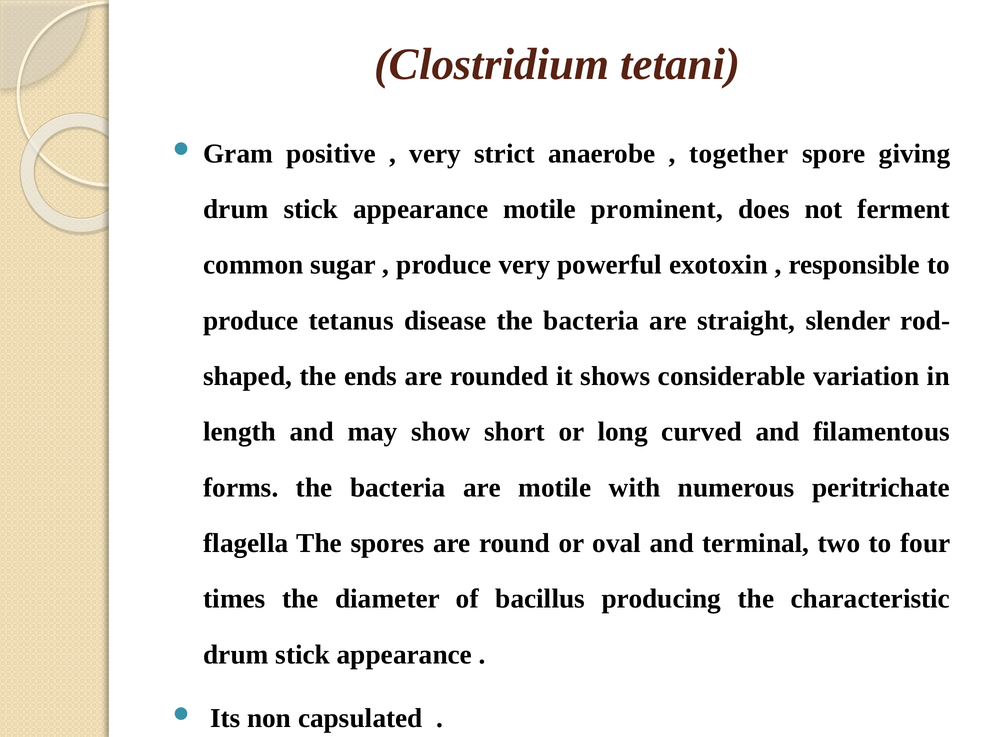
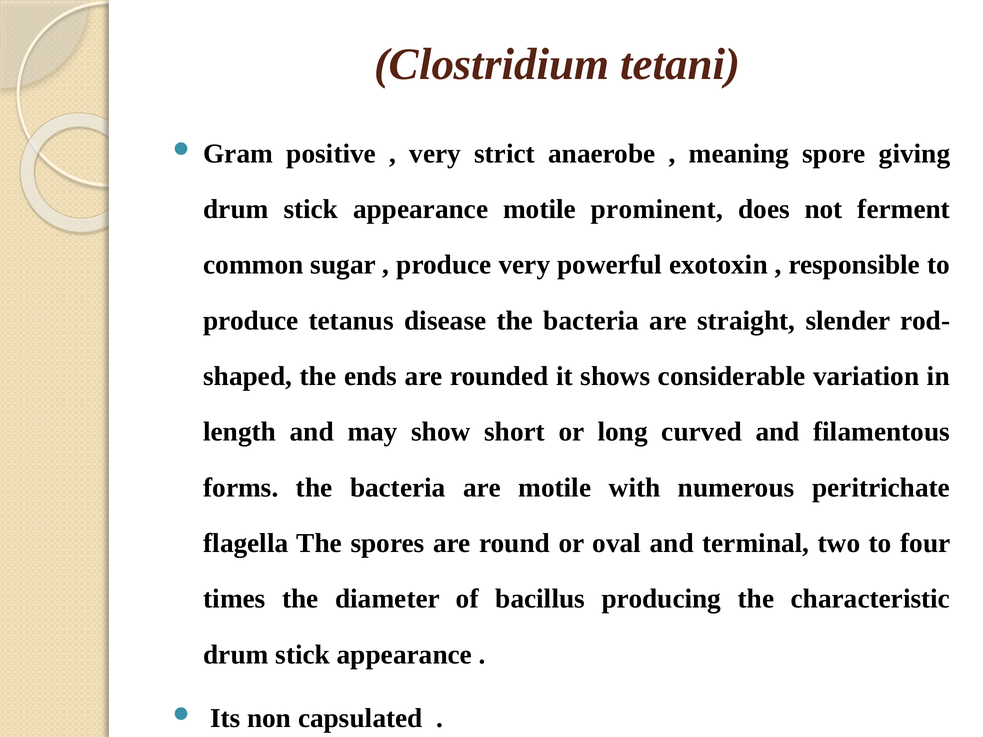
together: together -> meaning (739, 154)
